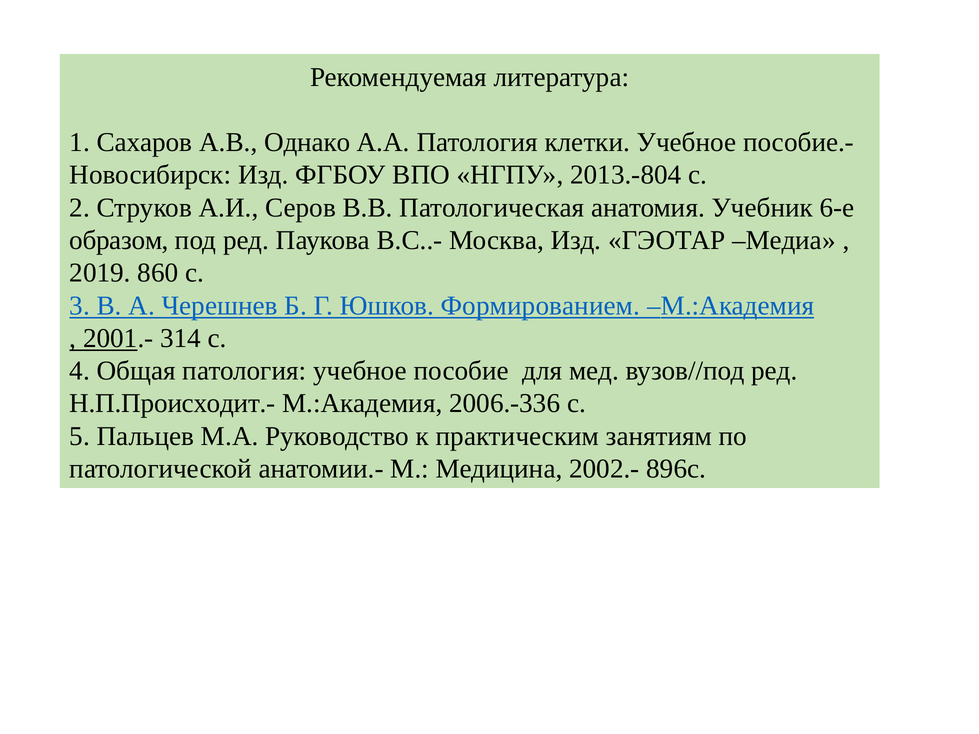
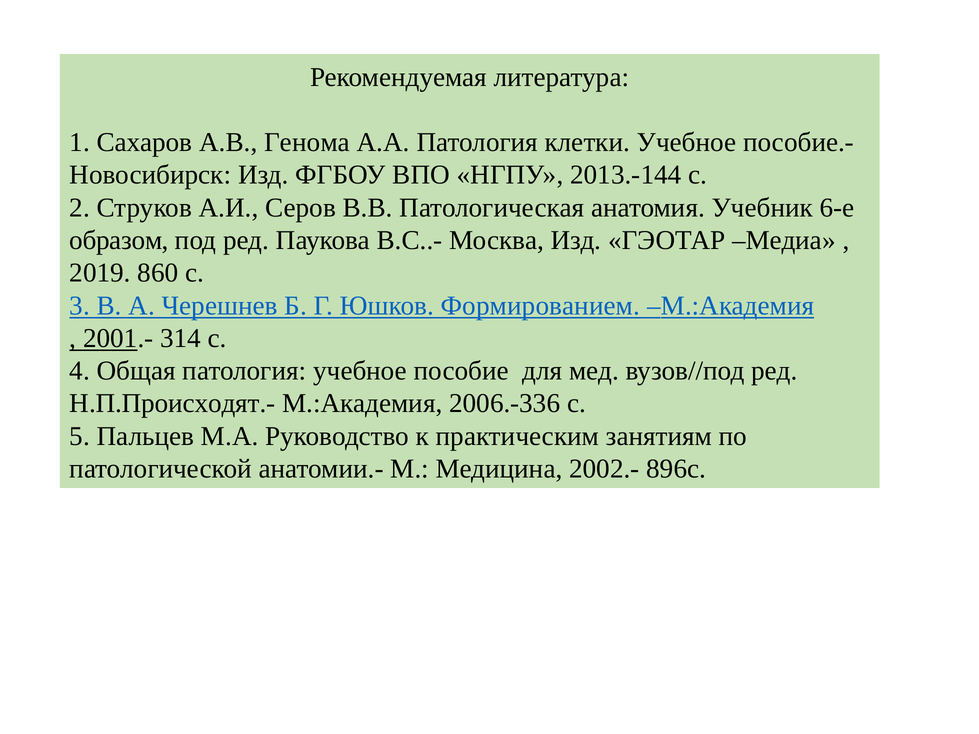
Однако: Однако -> Генома (307, 142)
2013.-804: 2013.-804 -> 2013.-144 (626, 175)
Н.П.Происходит.-: Н.П.Происходит.- -> Н.П.Происходят.- (172, 404)
